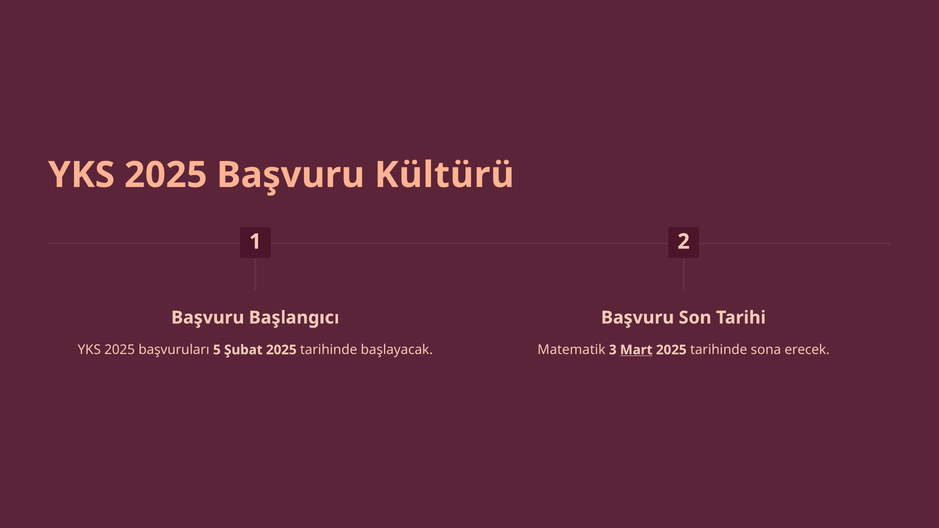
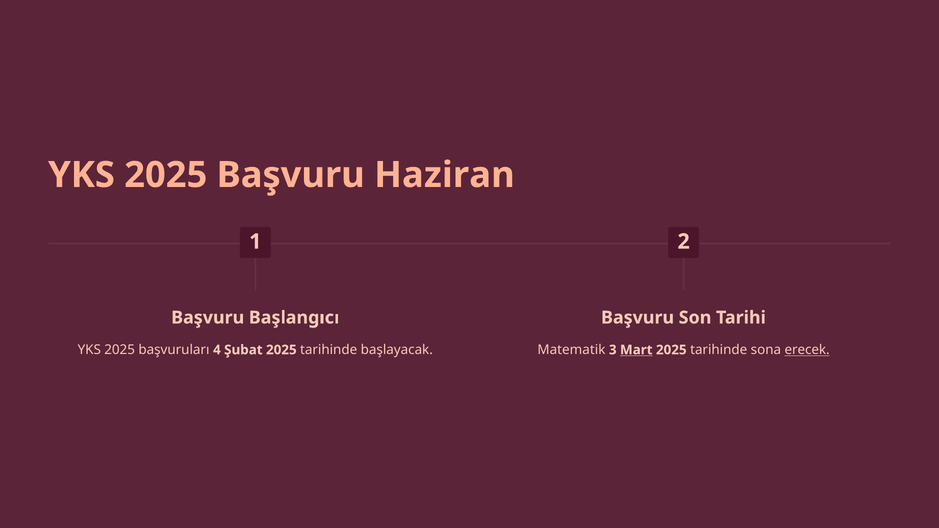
Kültürü: Kültürü -> Haziran (444, 175)
5: 5 -> 4 (217, 350)
erecek underline: none -> present (807, 350)
